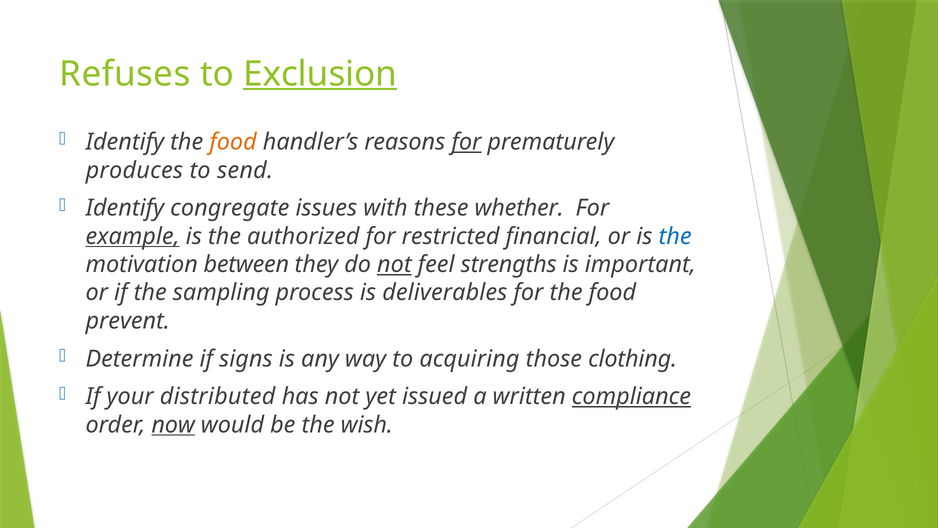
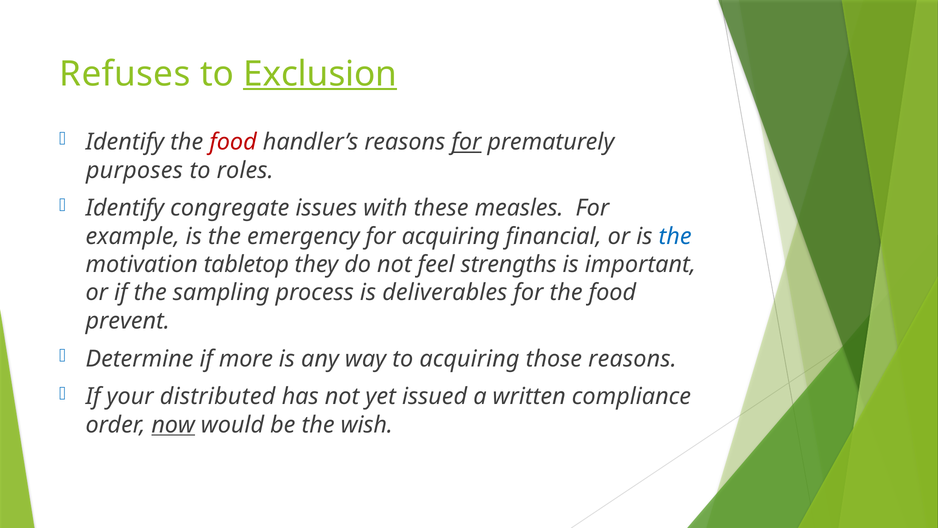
food colour: orange -> red (233, 142)
produces: produces -> purposes (134, 170)
send: send -> roles (245, 170)
whether: whether -> measles (519, 208)
example underline: present -> none (133, 236)
authorized: authorized -> emergency (303, 236)
for restricted: restricted -> acquiring (451, 236)
between: between -> tabletop (246, 264)
not underline: present -> none (394, 264)
signs: signs -> more (246, 359)
those clothing: clothing -> reasons (632, 359)
compliance underline: present -> none (631, 396)
